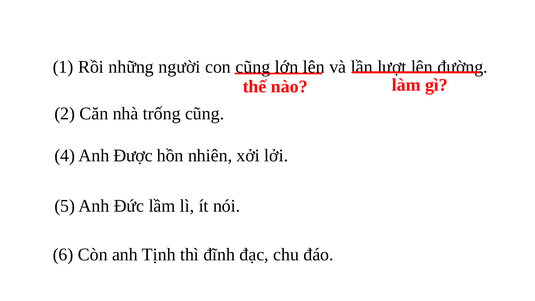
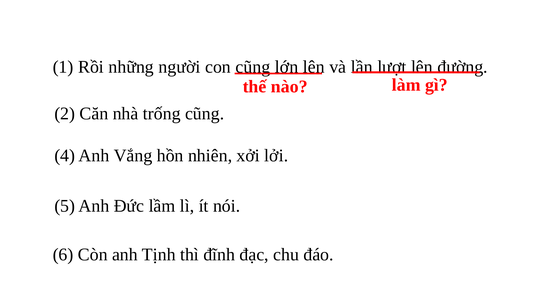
Được: Được -> Vắng (133, 155)
